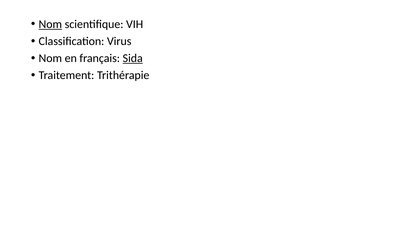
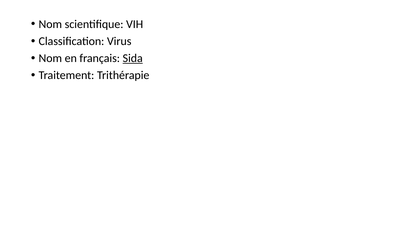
Nom underline: present -> none (50, 24)
